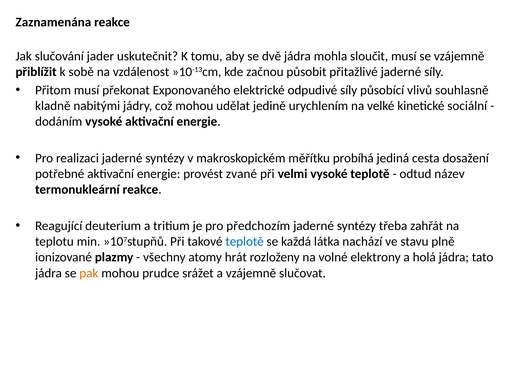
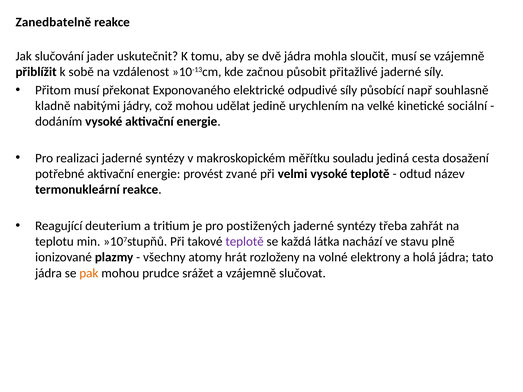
Zaznamenána: Zaznamenána -> Zanedbatelně (53, 22)
vlivů: vlivů -> např (420, 90)
probíhá: probíhá -> souladu (353, 158)
předchozím: předchozím -> postižených (258, 226)
teplotě colour: blue -> purple (245, 242)
